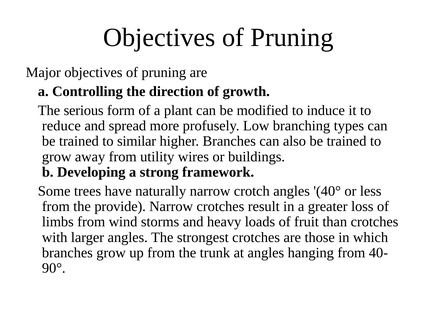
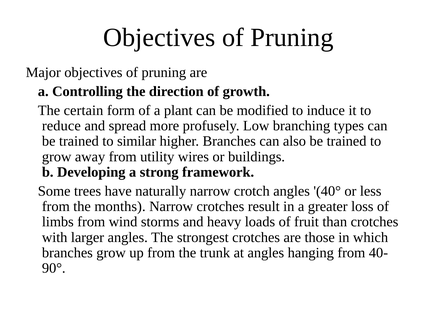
serious: serious -> certain (83, 110)
provide: provide -> months (120, 207)
